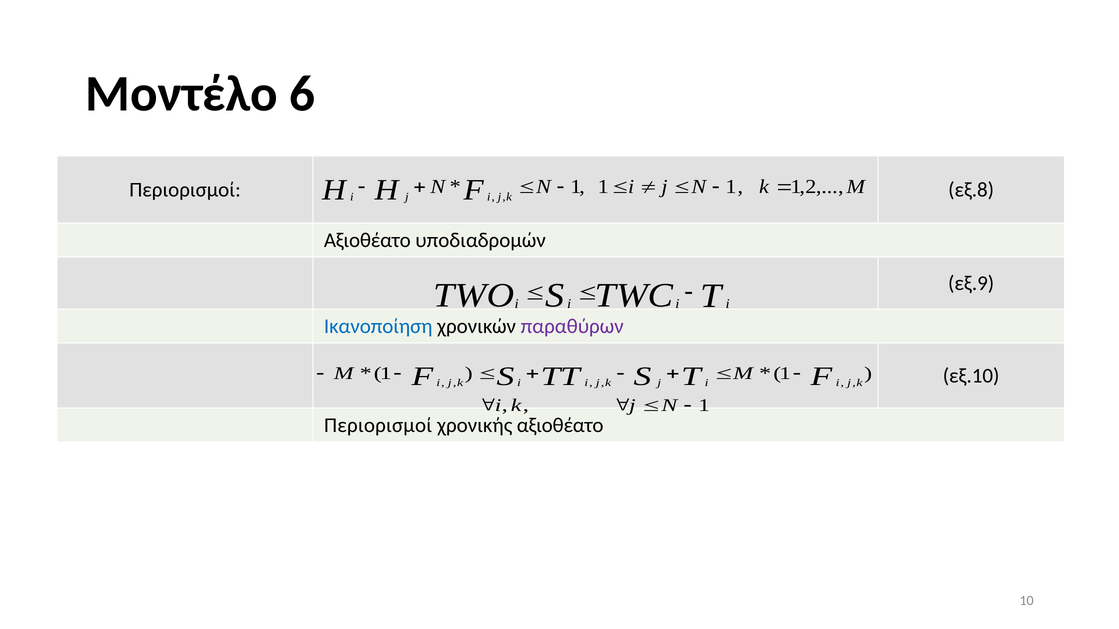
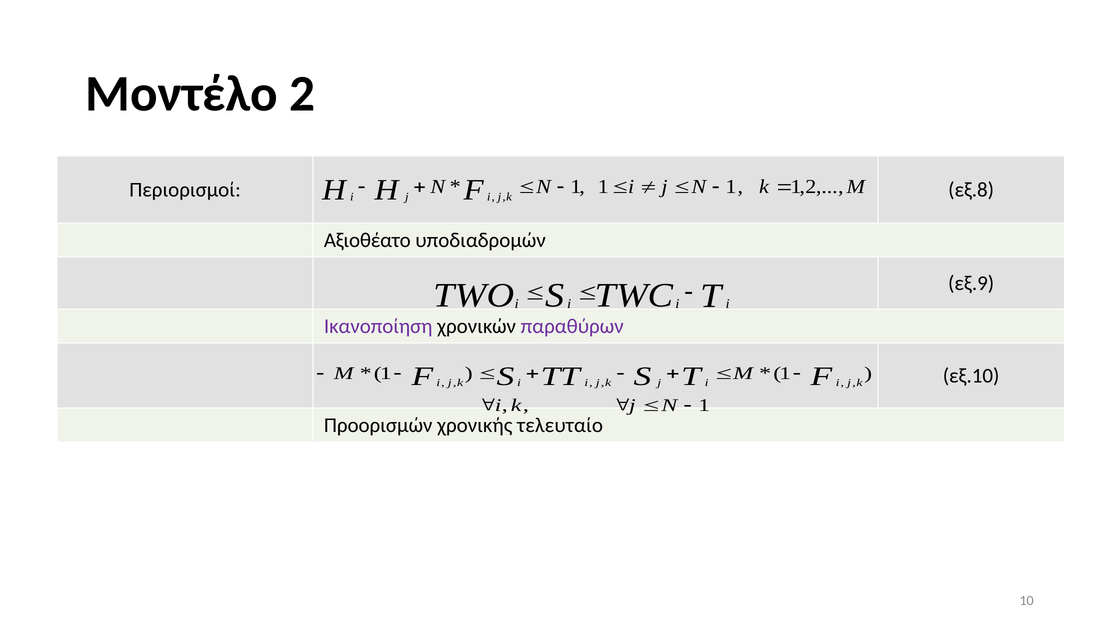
Μοντέλο 6: 6 -> 2 (302, 94)
Ικανοποίηση colour: blue -> purple (378, 326)
Περιορισμοί: Περιορισμοί -> Προορισμών (378, 426)
χρονικής αξιοθέατο: αξιοθέατο -> τελευταίο (560, 426)
